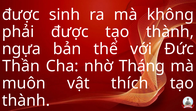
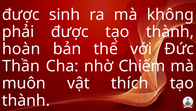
ngựa: ngựa -> hoàn (21, 49)
Tháng: Tháng -> Chiếm (142, 66)
